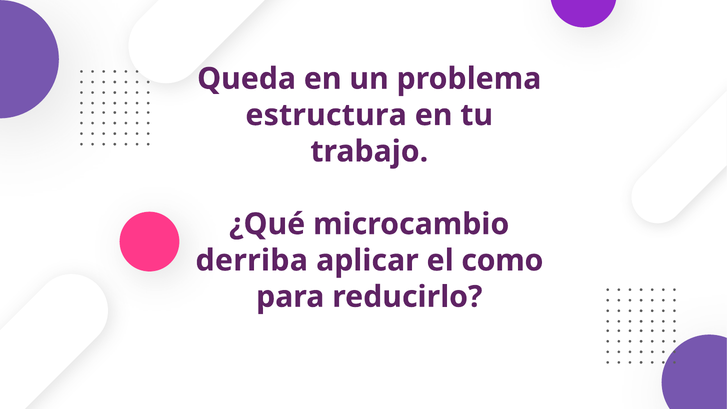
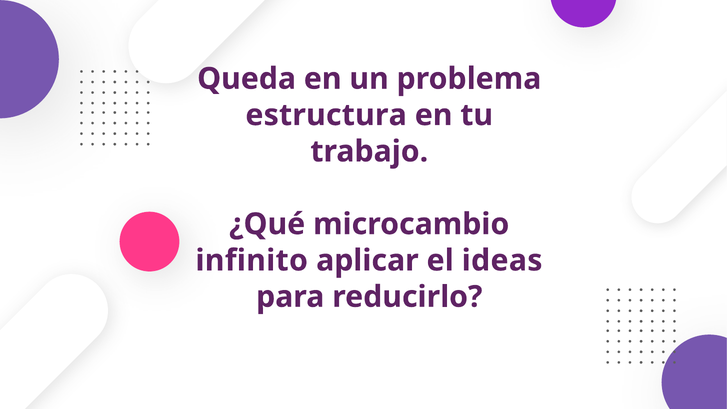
derriba: derriba -> infinito (252, 260)
como: como -> ideas (502, 260)
